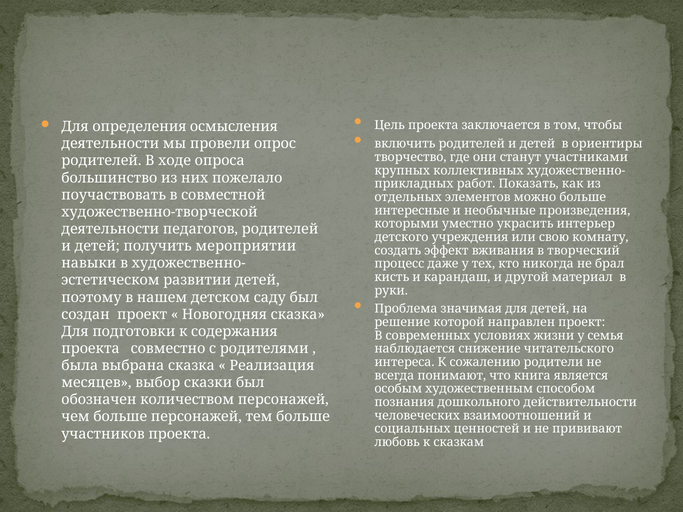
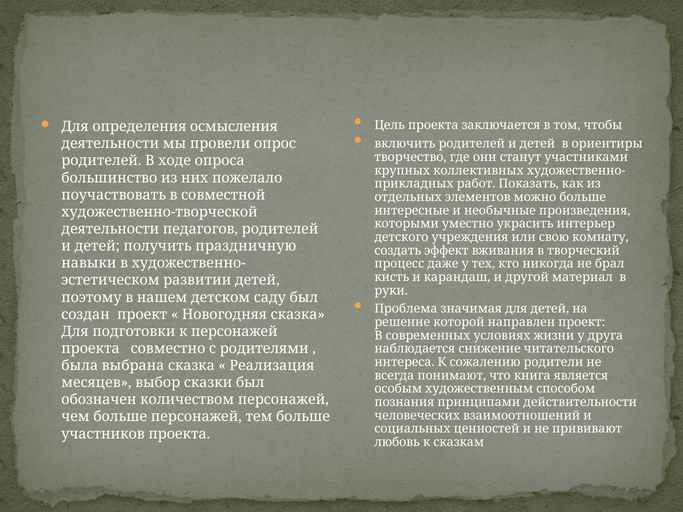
мероприятии: мероприятии -> праздничную (246, 246)
к содержания: содержания -> персонажей (234, 332)
семья: семья -> друга (605, 336)
дошкольного: дошкольного -> принципами (479, 402)
